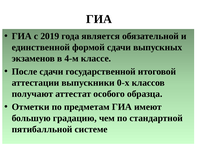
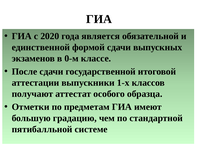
2019: 2019 -> 2020 (50, 36)
4-м: 4-м -> 0-м (72, 59)
0-х: 0-х -> 1-х (123, 83)
